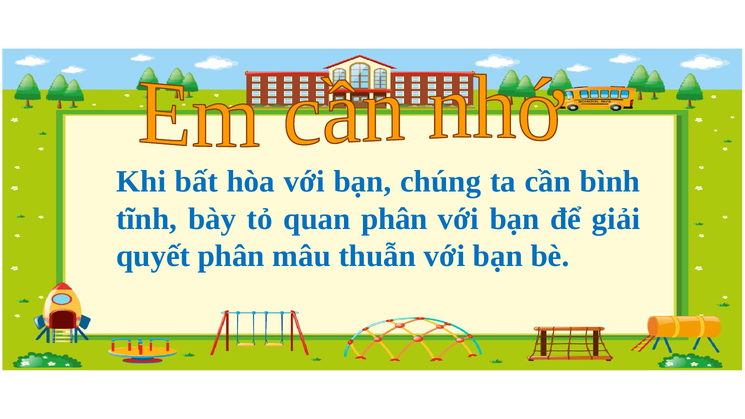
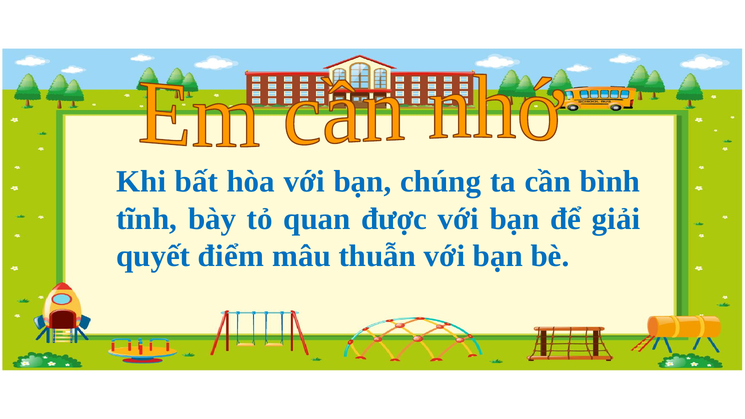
quan phân: phân -> được (394, 219)
quyết phân: phân -> điểm (231, 256)
